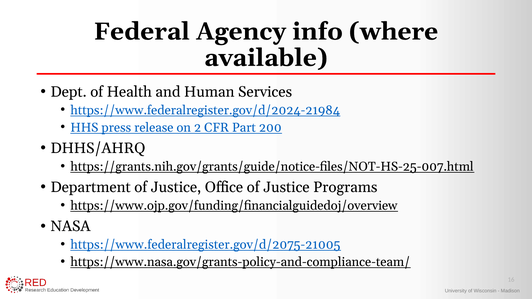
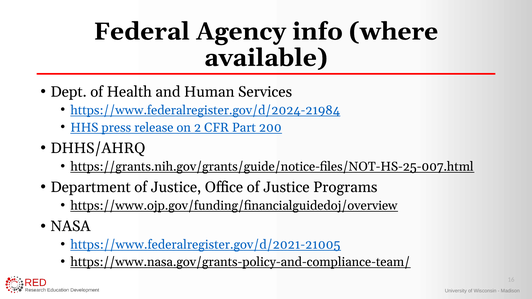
https://www.federalregister.gov/d/2075-21005: https://www.federalregister.gov/d/2075-21005 -> https://www.federalregister.gov/d/2021-21005 (205, 245)
